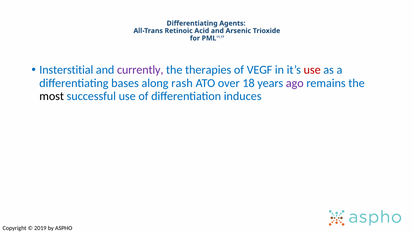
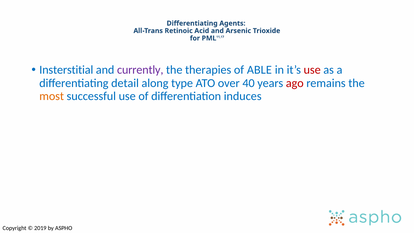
VEGF: VEGF -> ABLE (259, 70)
bases: bases -> detail (125, 83)
rash: rash -> type (182, 83)
18: 18 -> 40 (249, 83)
ago colour: purple -> red (295, 83)
most colour: black -> orange (52, 96)
